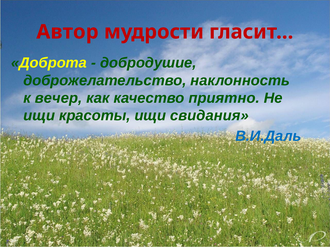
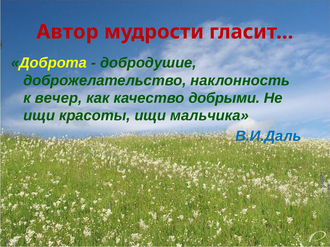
приятно: приятно -> добрыми (224, 98)
свидания: свидания -> мальчика (210, 116)
